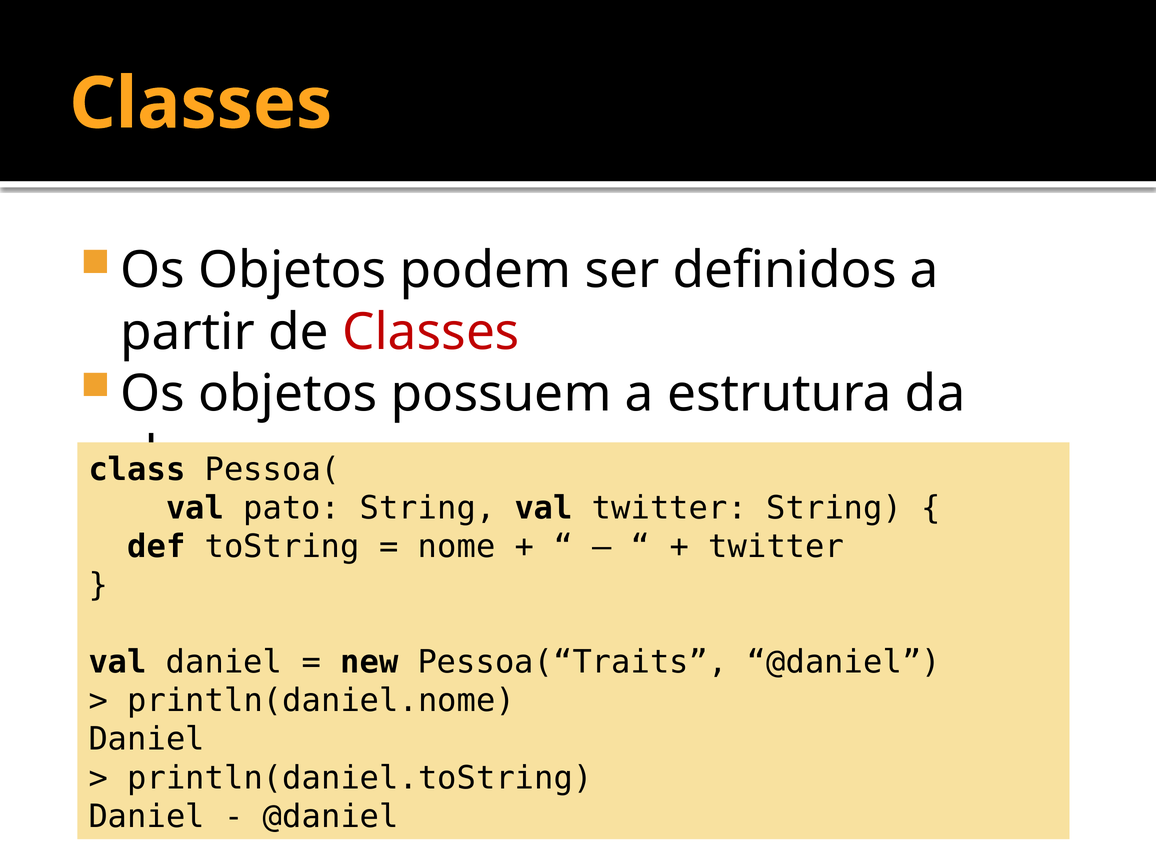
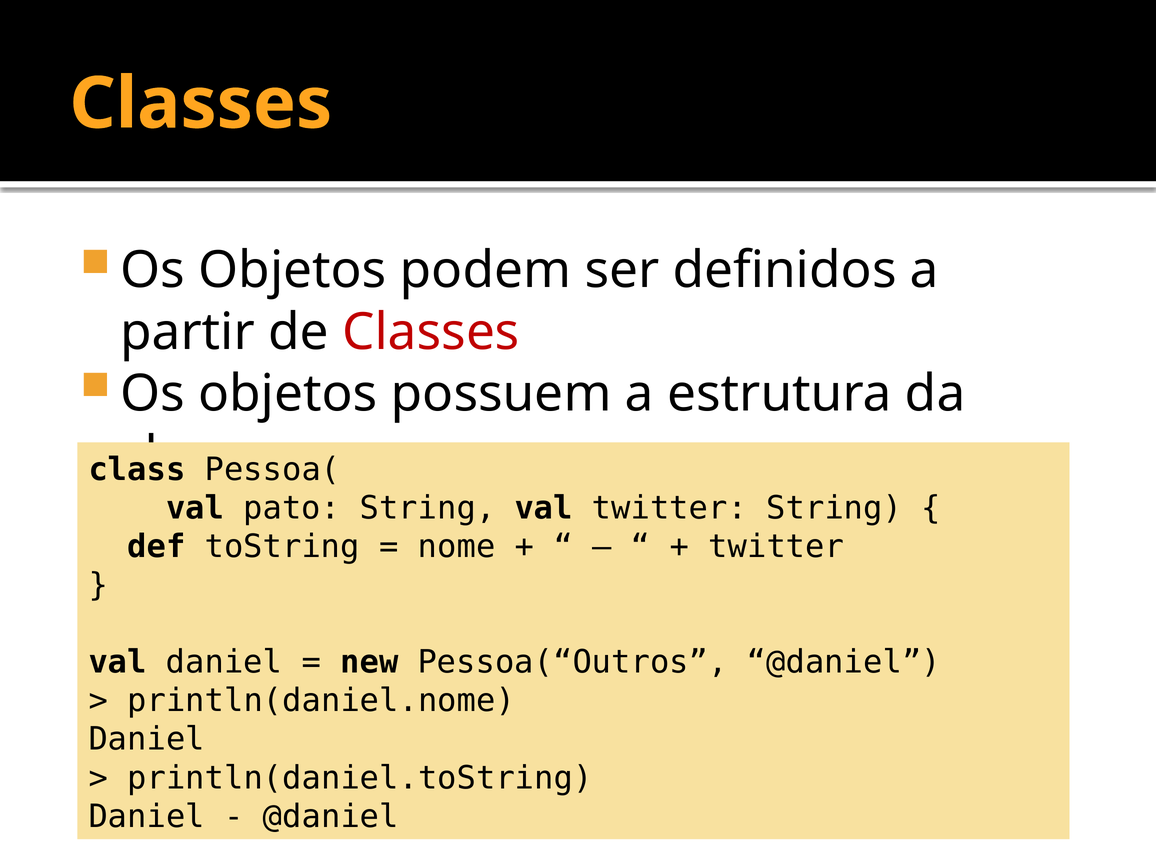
Pessoa(“Traits: Pessoa(“Traits -> Pessoa(“Outros (573, 662)
